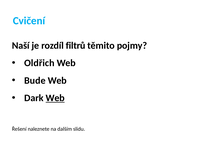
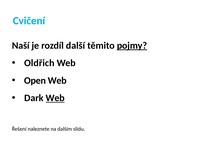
filtrů: filtrů -> další (76, 45)
pojmy underline: none -> present (132, 45)
Bude: Bude -> Open (35, 80)
